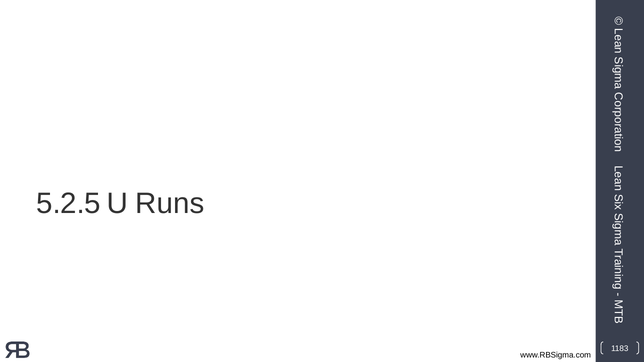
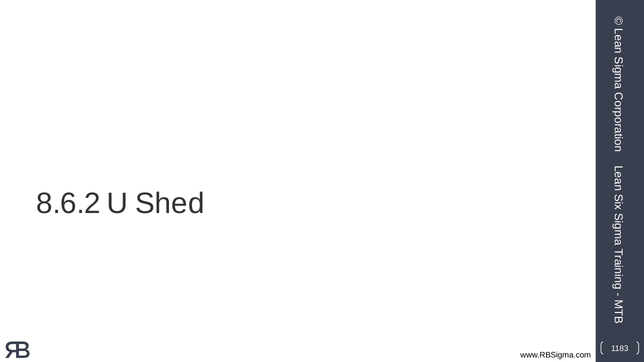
5.2.5: 5.2.5 -> 8.6.2 (69, 203)
Runs: Runs -> Shed (170, 203)
